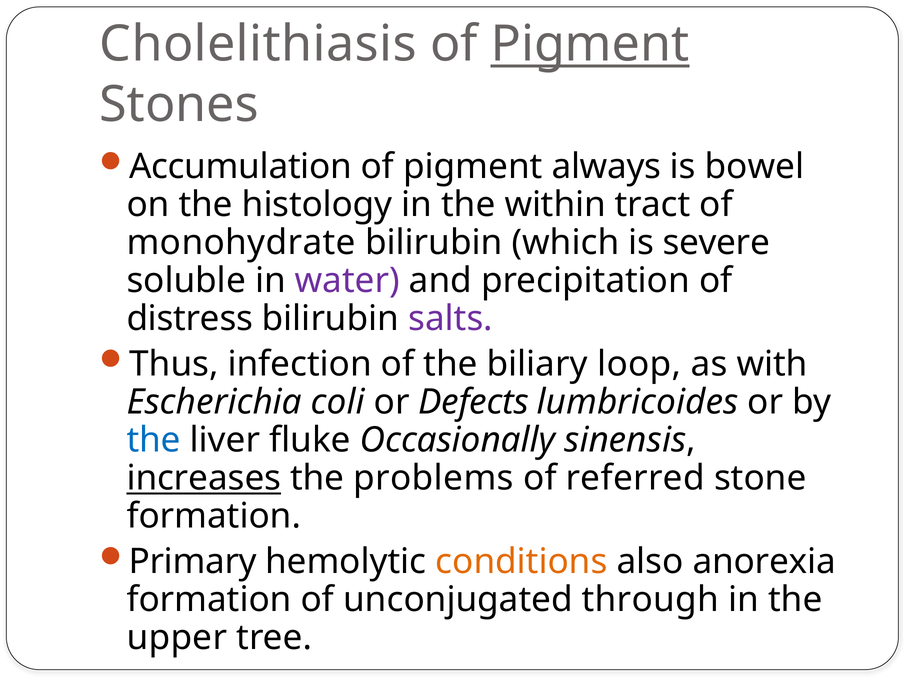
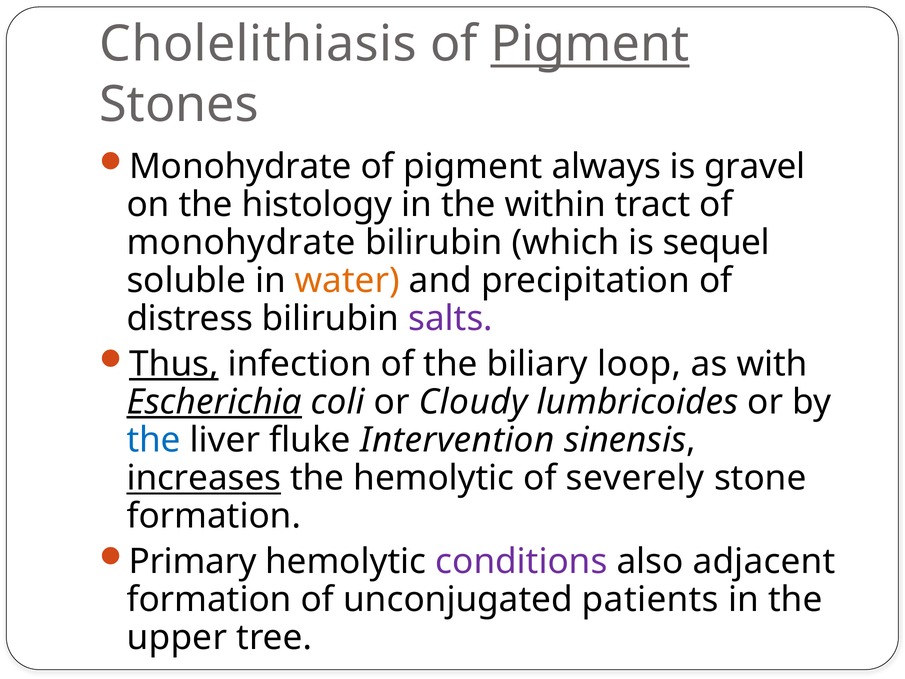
Accumulation: Accumulation -> Monohydrate (240, 167)
bowel: bowel -> gravel (755, 167)
severe: severe -> sequel (716, 243)
water colour: purple -> orange (347, 281)
Thus underline: none -> present (174, 364)
Escherichia underline: none -> present (214, 402)
Defects: Defects -> Cloudy (473, 402)
Occasionally: Occasionally -> Intervention (457, 440)
the problems: problems -> hemolytic (434, 478)
referred: referred -> severely (635, 478)
conditions colour: orange -> purple (521, 561)
anorexia: anorexia -> adjacent (764, 561)
through: through -> patients (650, 599)
